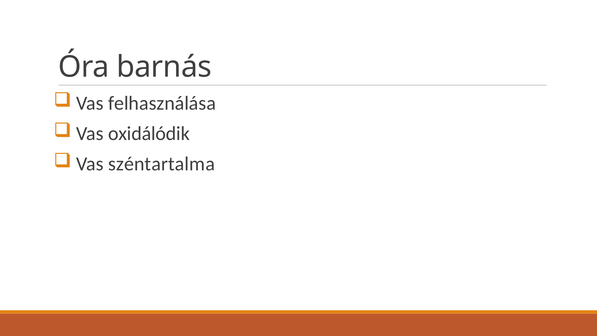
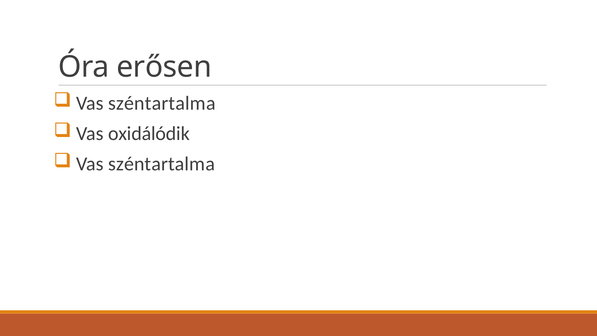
barnás: barnás -> erősen (164, 67)
felhasználása: felhasználása -> széntartalma (162, 103)
